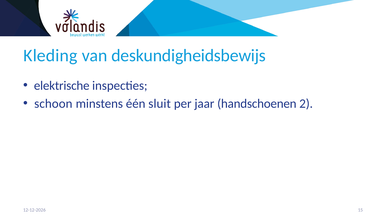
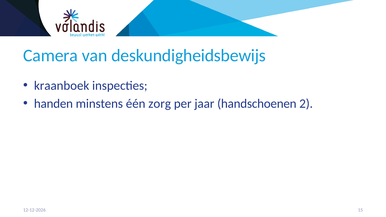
Kleding: Kleding -> Camera (51, 56)
elektrische: elektrische -> kraanboek (62, 86)
schoon: schoon -> handen (53, 104)
sluit: sluit -> zorg (160, 104)
